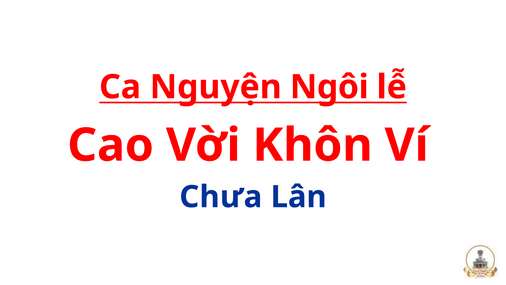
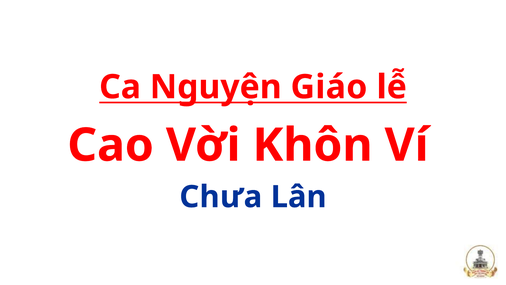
Ngôi: Ngôi -> Giáo (329, 87)
